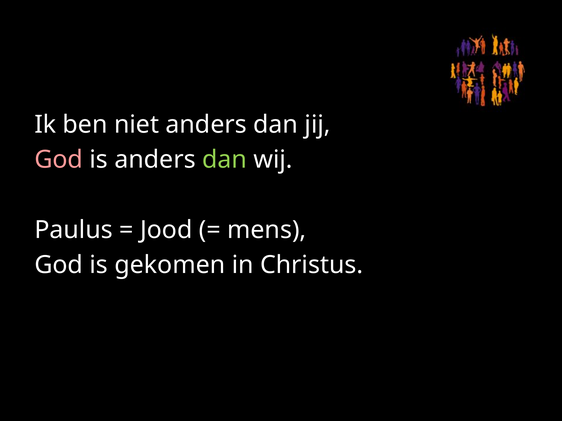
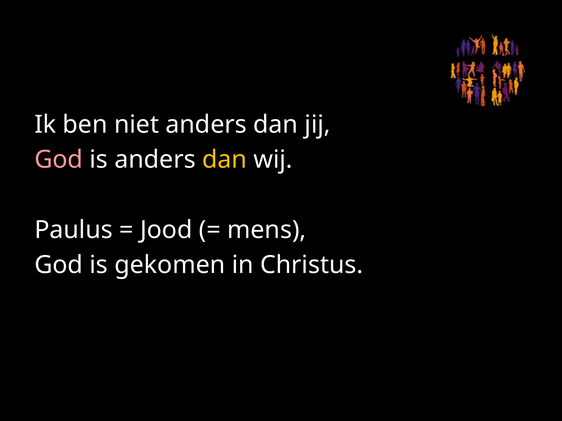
dan colour: light green -> yellow (225, 160)
